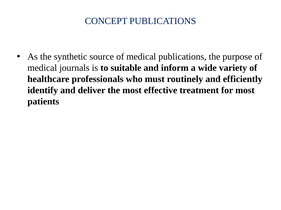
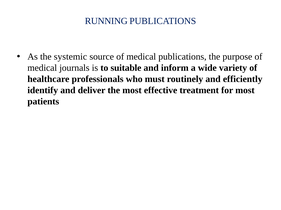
CONCEPT: CONCEPT -> RUNNING (106, 21)
synthetic: synthetic -> systemic (70, 57)
